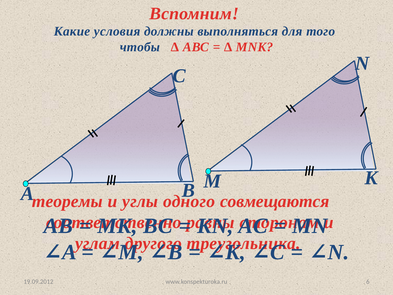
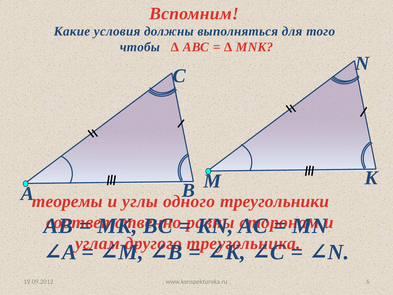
совмещаются: совмещаются -> треугольники (275, 201)
